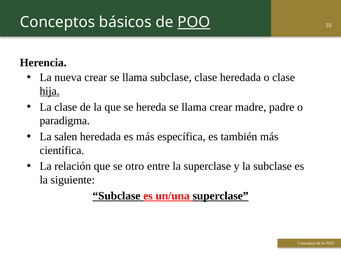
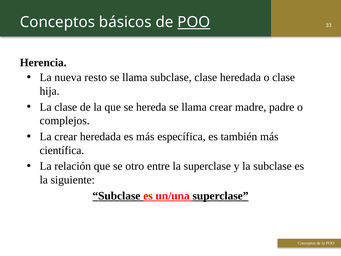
nueva crear: crear -> resto (96, 77)
hija underline: present -> none (50, 91)
paradigma: paradigma -> complejos (65, 121)
La salen: salen -> crear (66, 137)
